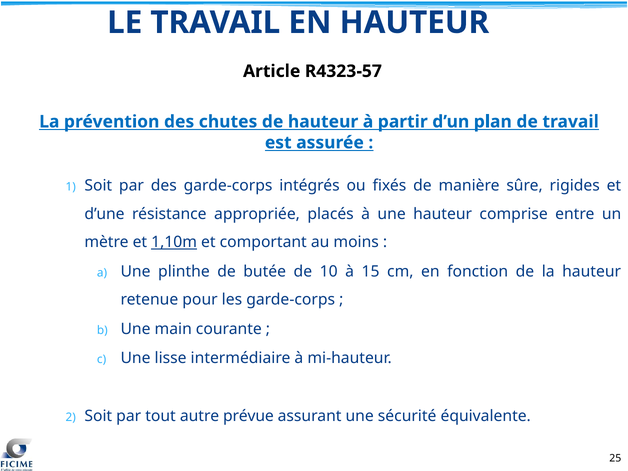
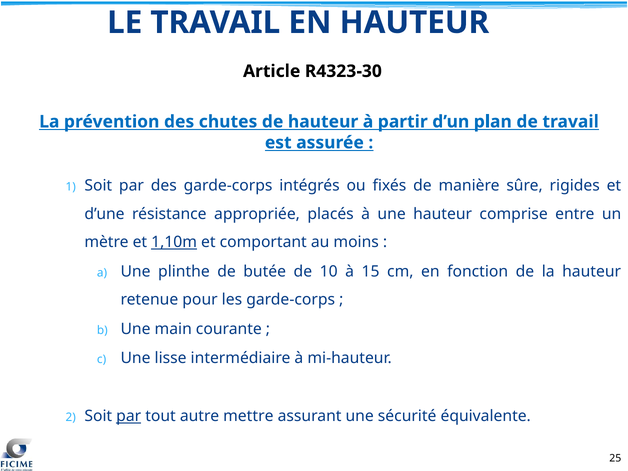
R4323-57: R4323-57 -> R4323-30 (343, 71)
par underline: none -> present (129, 416)
prévue: prévue -> mettre (248, 416)
